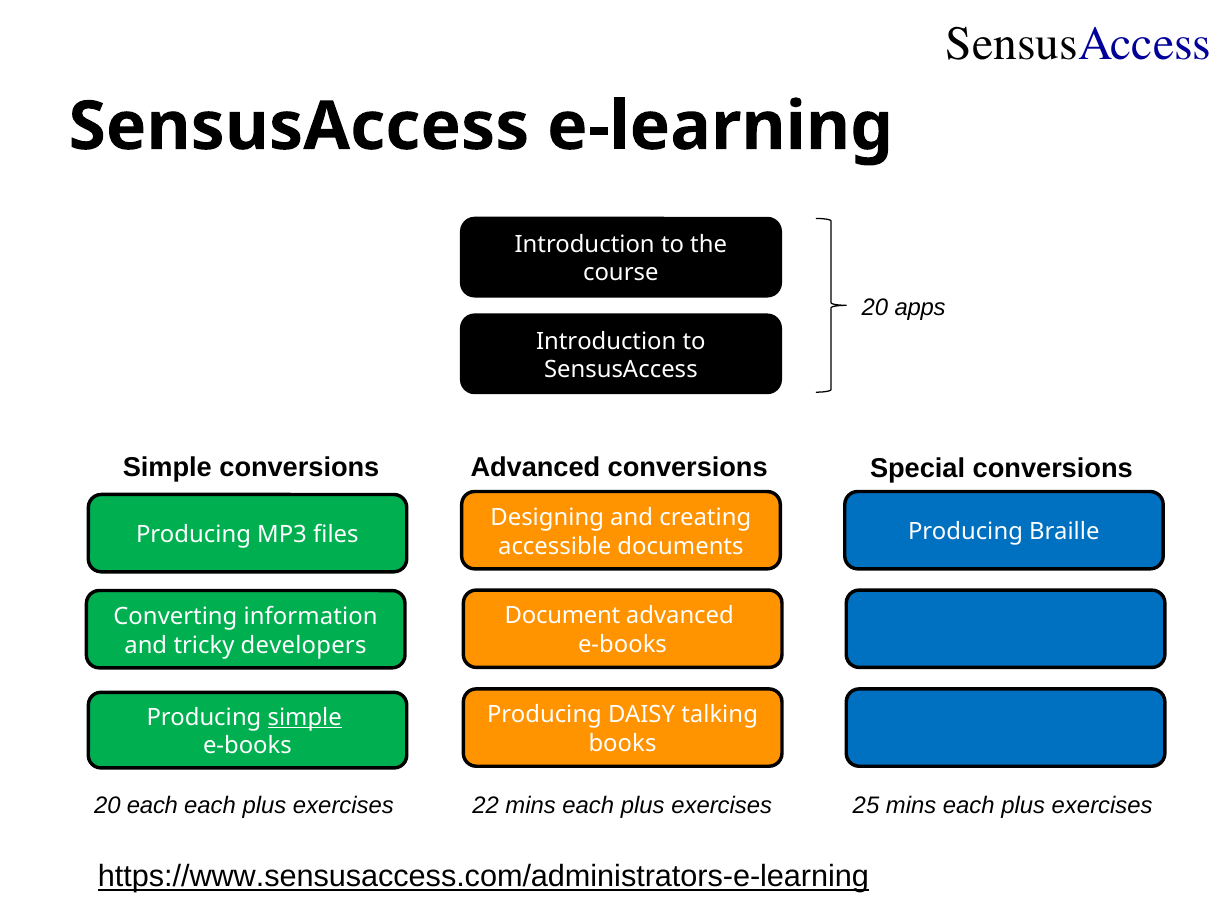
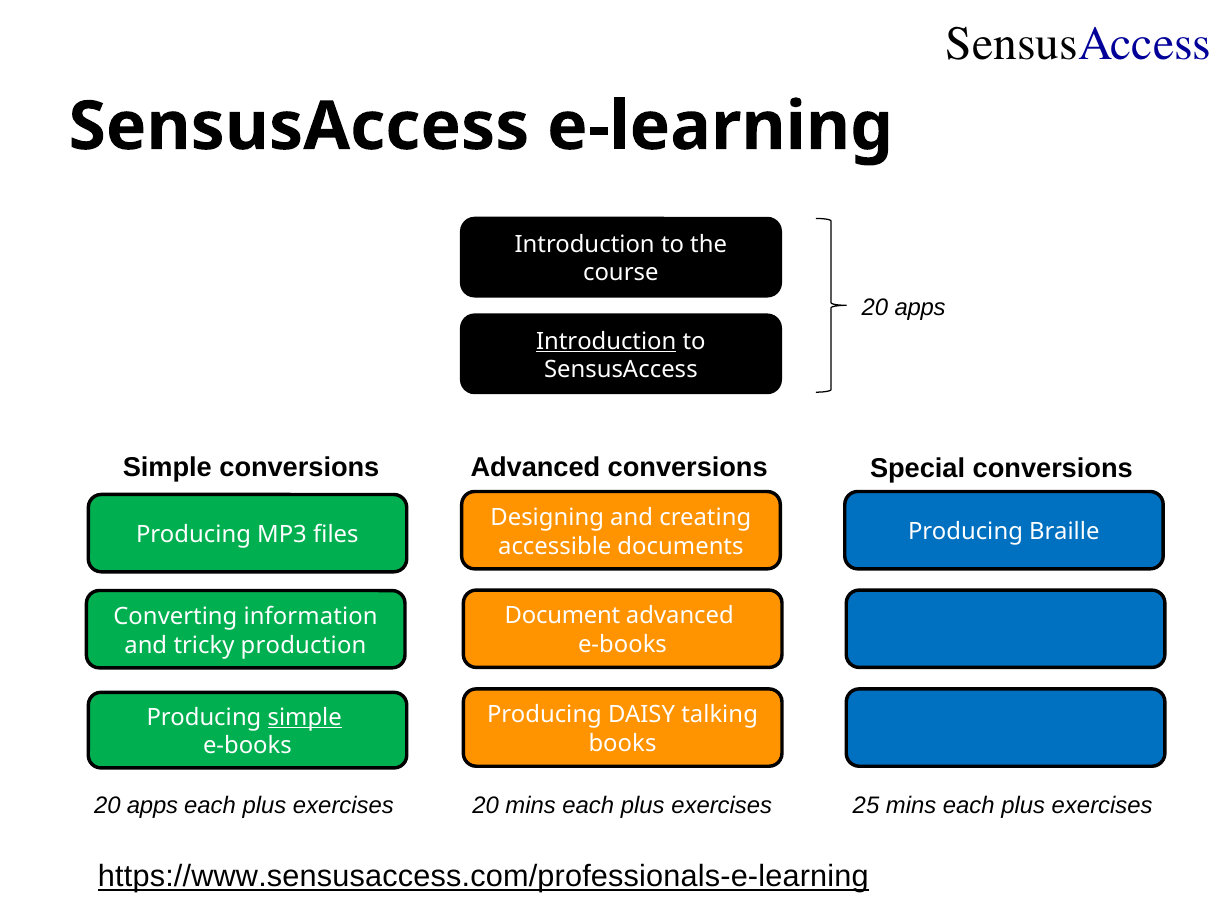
Introduction underline: none -> present (606, 341)
developers: developers -> production (304, 645)
each: each -> apps (152, 805)
exercises 22: 22 -> 20 (486, 805)
https://www.sensusaccess.com/administrators-e-learning: https://www.sensusaccess.com/administrators-e-learning -> https://www.sensusaccess.com/professionals-e-learning (483, 876)
